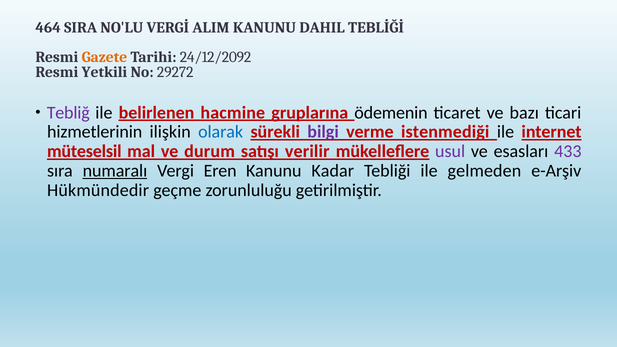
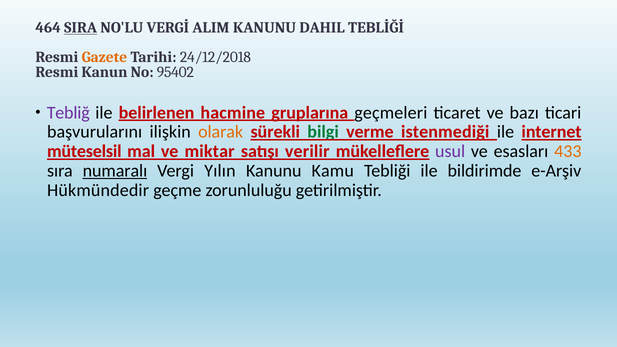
SIRA underline: none -> present (81, 28)
24/12/2092: 24/12/2092 -> 24/12/2018 (215, 57)
Yetkili: Yetkili -> Kanun (105, 72)
29272: 29272 -> 95402 (175, 72)
ödemenin: ödemenin -> geçmeleri (391, 113)
hizmetlerinin: hizmetlerinin -> başvurularını (95, 132)
olarak colour: blue -> orange (221, 132)
bilgi colour: purple -> green (323, 132)
durum: durum -> miktar (210, 152)
433 colour: purple -> orange (568, 152)
Eren: Eren -> Yılın (220, 171)
Kadar: Kadar -> Kamu (333, 171)
gelmeden: gelmeden -> bildirimde (484, 171)
